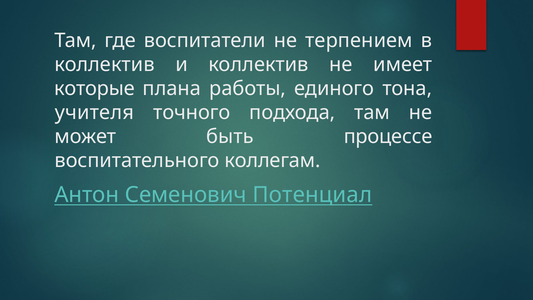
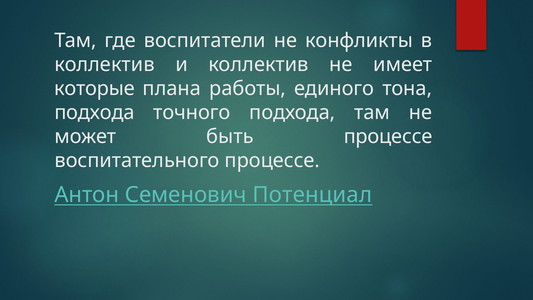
терпением: терпением -> конфликты (359, 41)
учителя: учителя -> подхода (95, 113)
воспитательного коллегам: коллегам -> процессе (272, 161)
